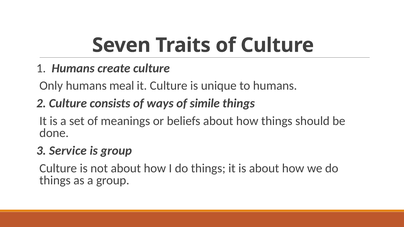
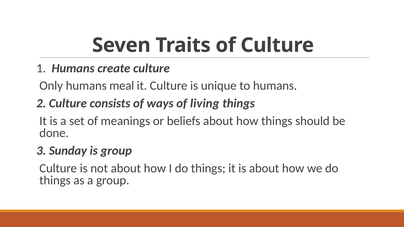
simile: simile -> living (205, 103)
Service: Service -> Sunday (68, 151)
